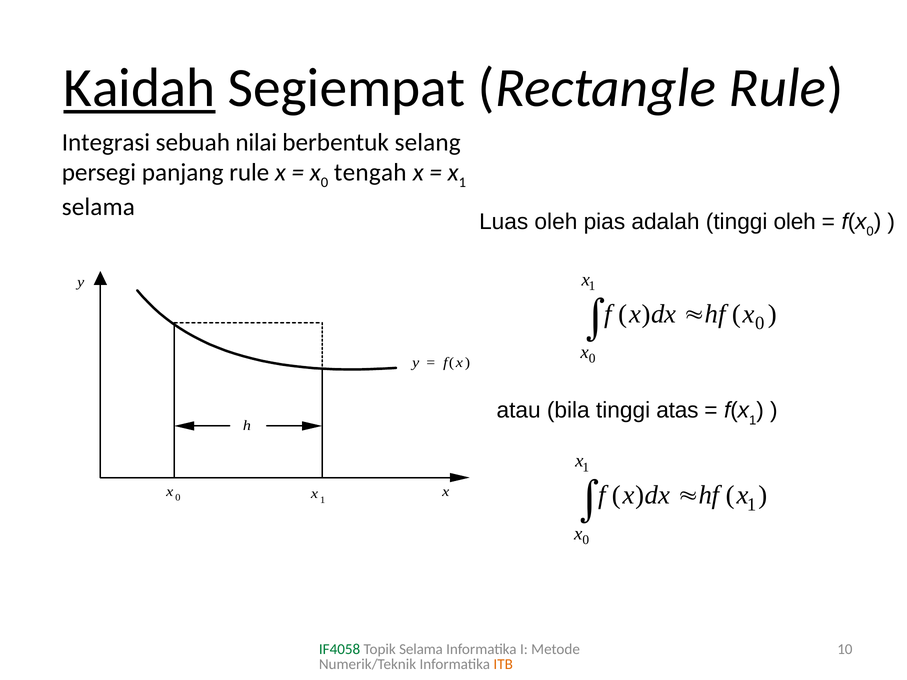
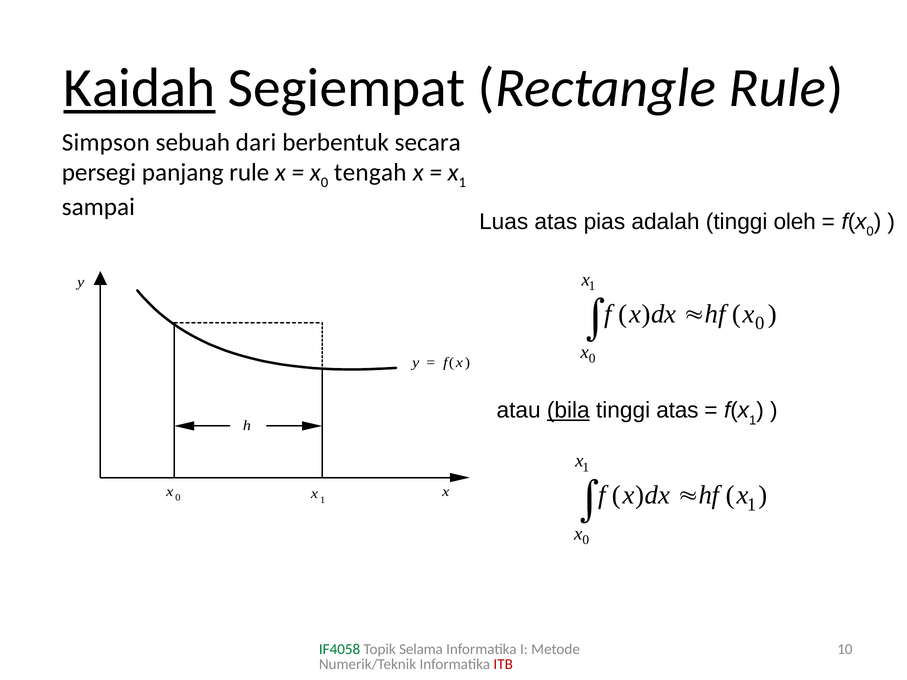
Integrasi: Integrasi -> Simpson (106, 142)
nilai: nilai -> dari (256, 142)
selang: selang -> secara (428, 142)
selama: selama -> sampai (98, 207)
Luas oleh: oleh -> atas (556, 222)
bila underline: none -> present (568, 411)
ITB colour: orange -> red (503, 665)
